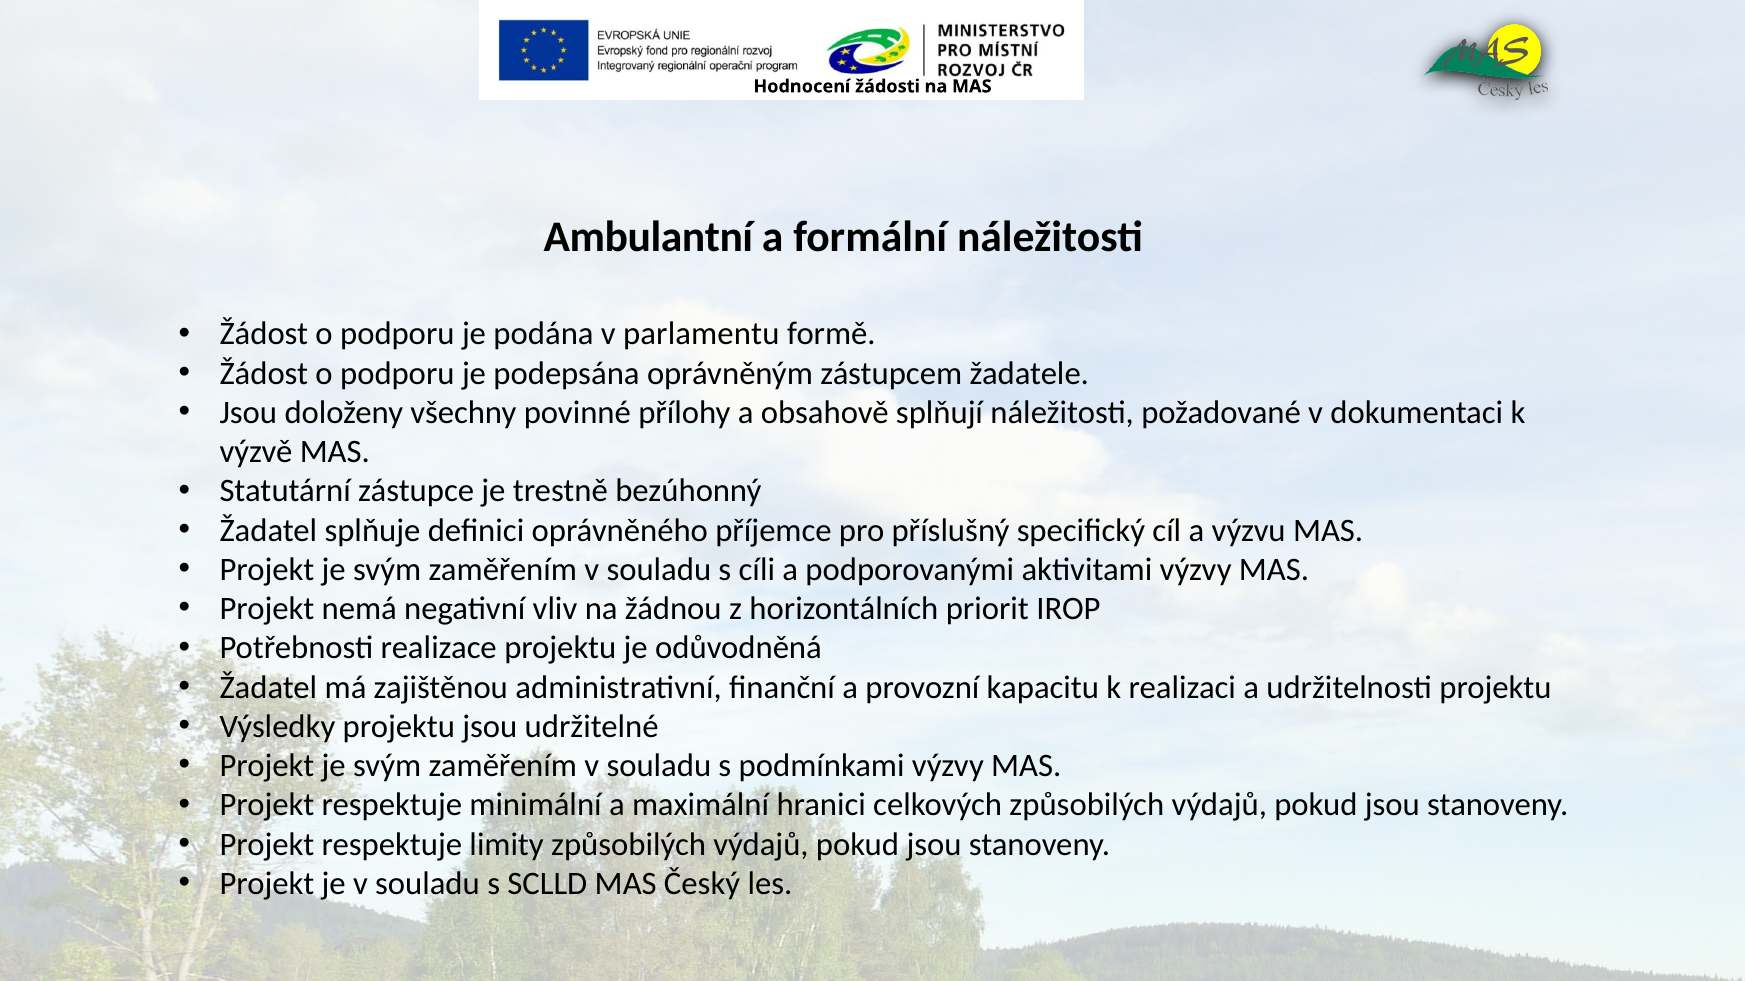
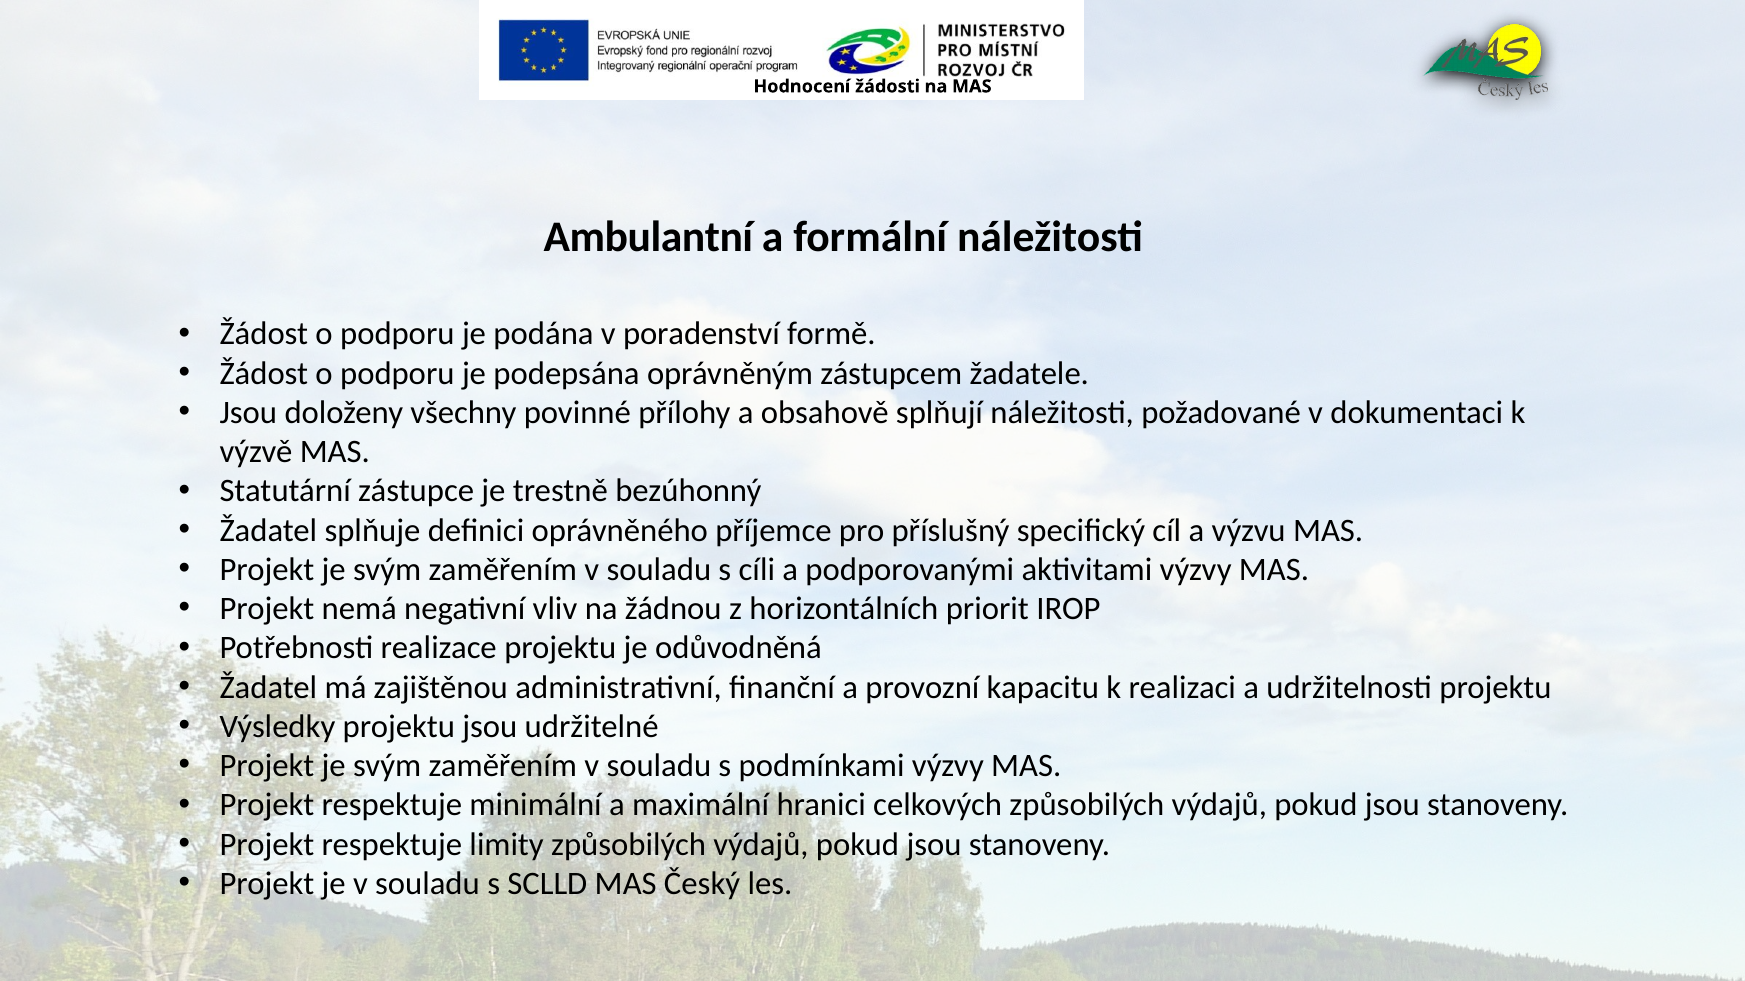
parlamentu: parlamentu -> poradenství (701, 334)
